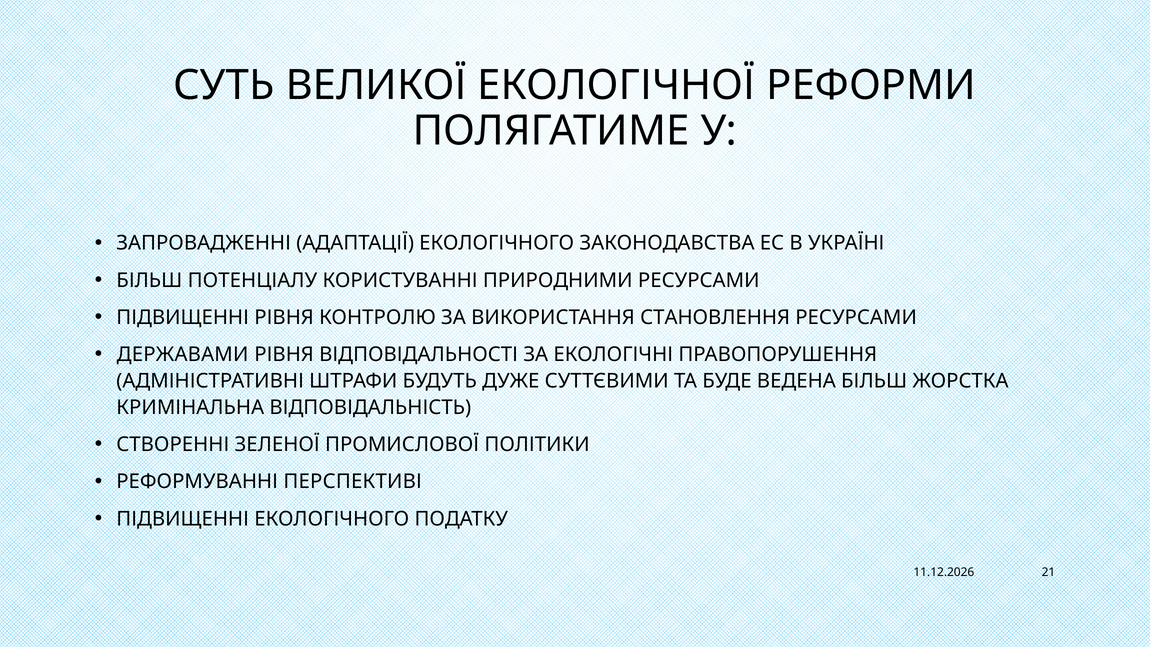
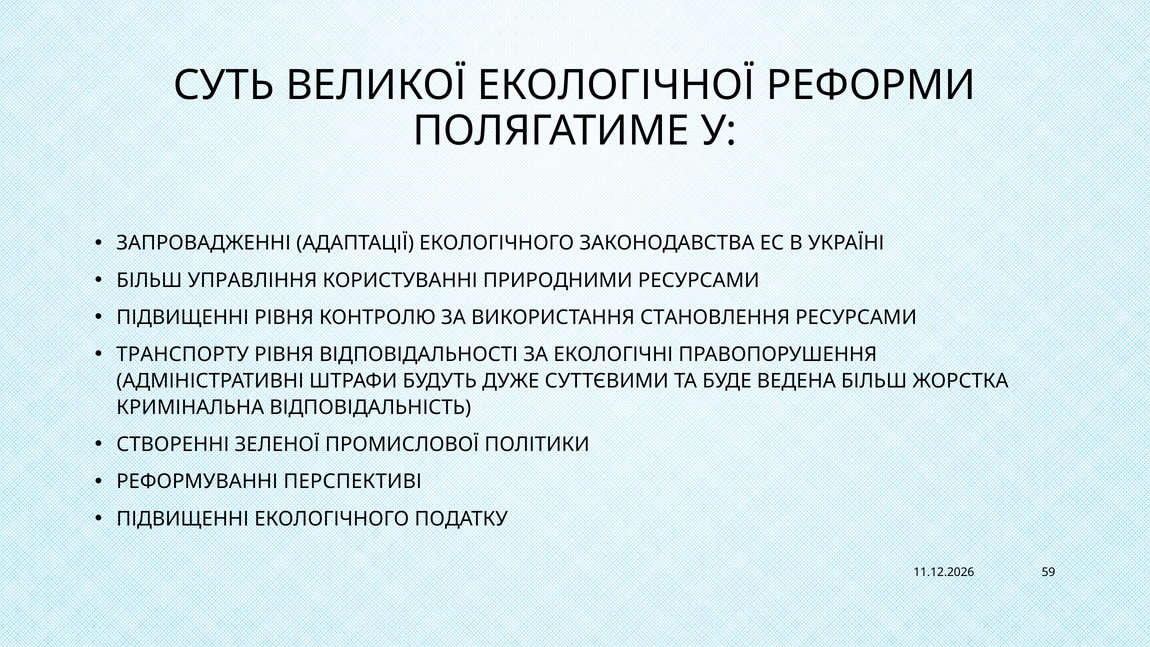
ПОТЕНЦІАЛУ: ПОТЕНЦІАЛУ -> УПРАВЛІННЯ (252, 280)
ДЕРЖАВАМИ: ДЕРЖАВАМИ -> ТРАНСПОРТУ (183, 355)
21: 21 -> 59 (1049, 572)
